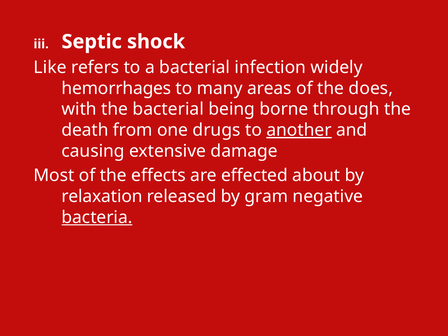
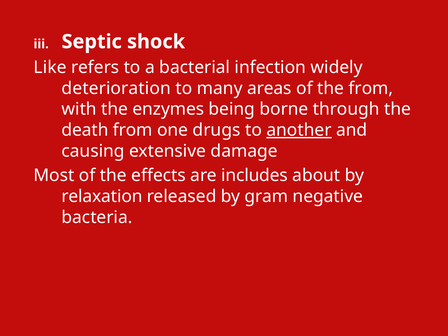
hemorrhages: hemorrhages -> deterioration (116, 88)
the does: does -> from (371, 88)
the bacterial: bacterial -> enzymes (168, 109)
effected: effected -> includes (255, 175)
bacteria underline: present -> none (97, 217)
